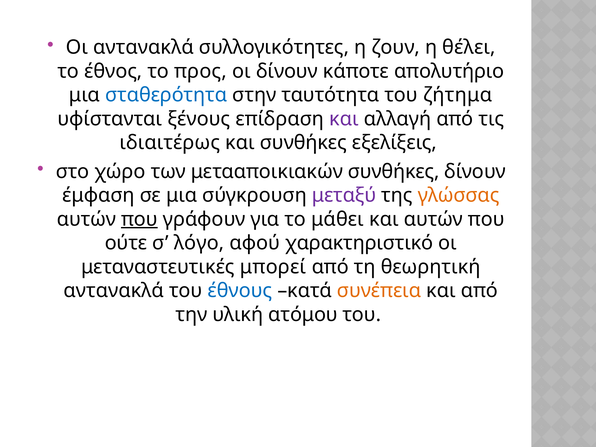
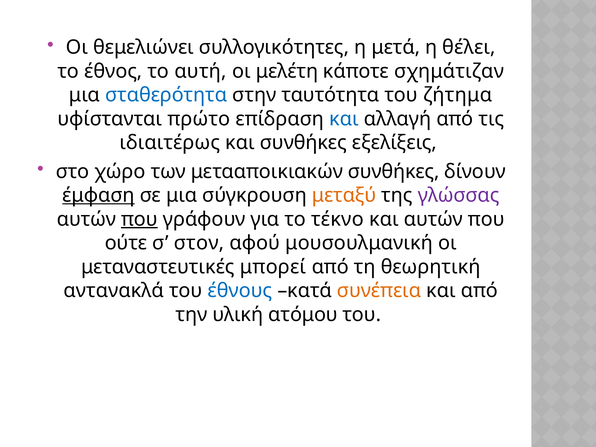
Οι αντανακλά: αντανακλά -> θεμελιώνει (144, 47)
ζουν: ζουν -> μετά (396, 47)
προς: προς -> αυτή (200, 71)
οι δίνουν: δίνουν -> μελέτη (287, 71)
απολυτήριο: απολυτήριο -> σχημάτιζαν (449, 71)
ξένους: ξένους -> πρώτο (199, 119)
και colour: purple -> blue (344, 119)
έμφαση underline: none -> present (98, 195)
μεταξύ colour: purple -> orange (344, 195)
γλώσσας colour: orange -> purple (459, 195)
μάθει: μάθει -> τέκνο (337, 219)
λόγο: λόγο -> στον (199, 243)
χαρακτηριστικό: χαρακτηριστικό -> μουσουλμανική (359, 243)
